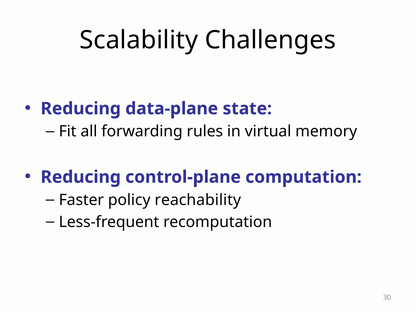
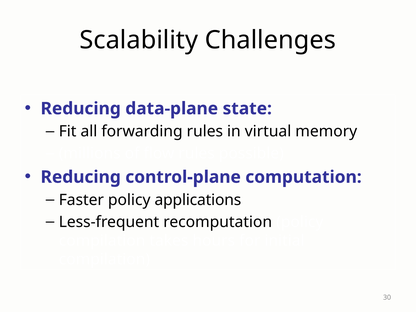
reachability: reachability -> applications (198, 200)
